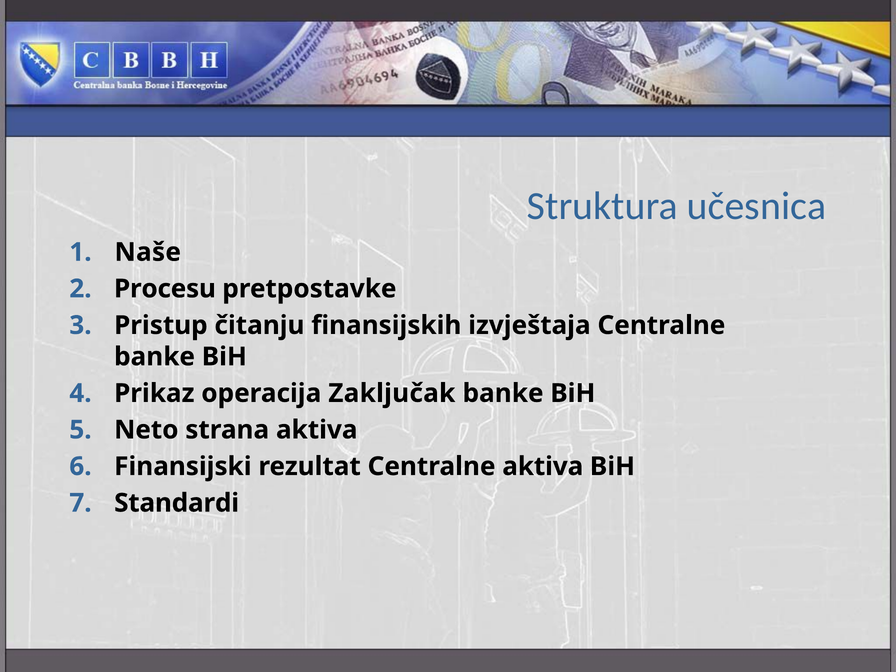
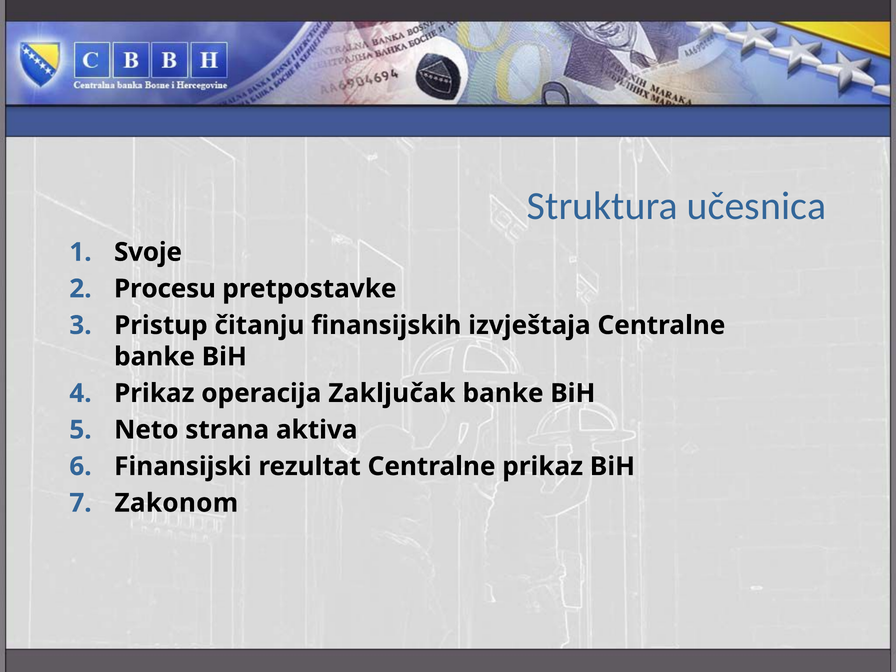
Naše: Naše -> Svoje (148, 252)
Centralne aktiva: aktiva -> prikaz (543, 466)
Standardi: Standardi -> Zakonom (176, 503)
